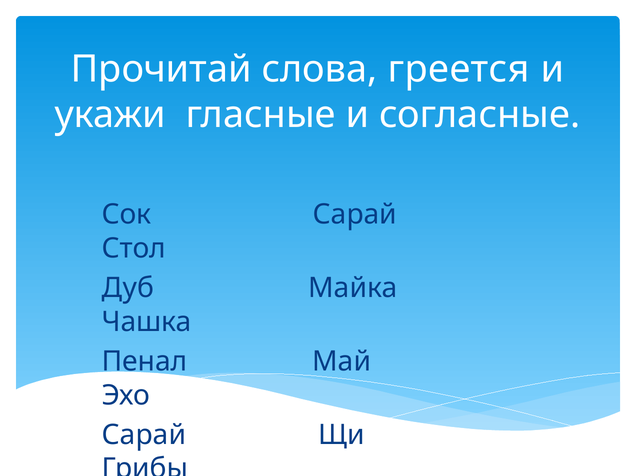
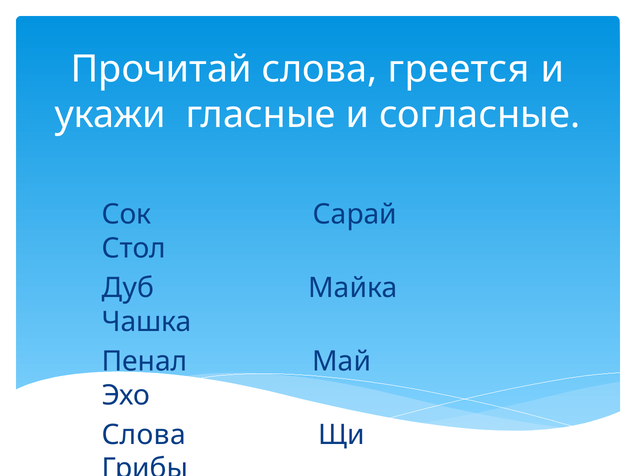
Сарай: Сарай -> Слова (144, 435)
